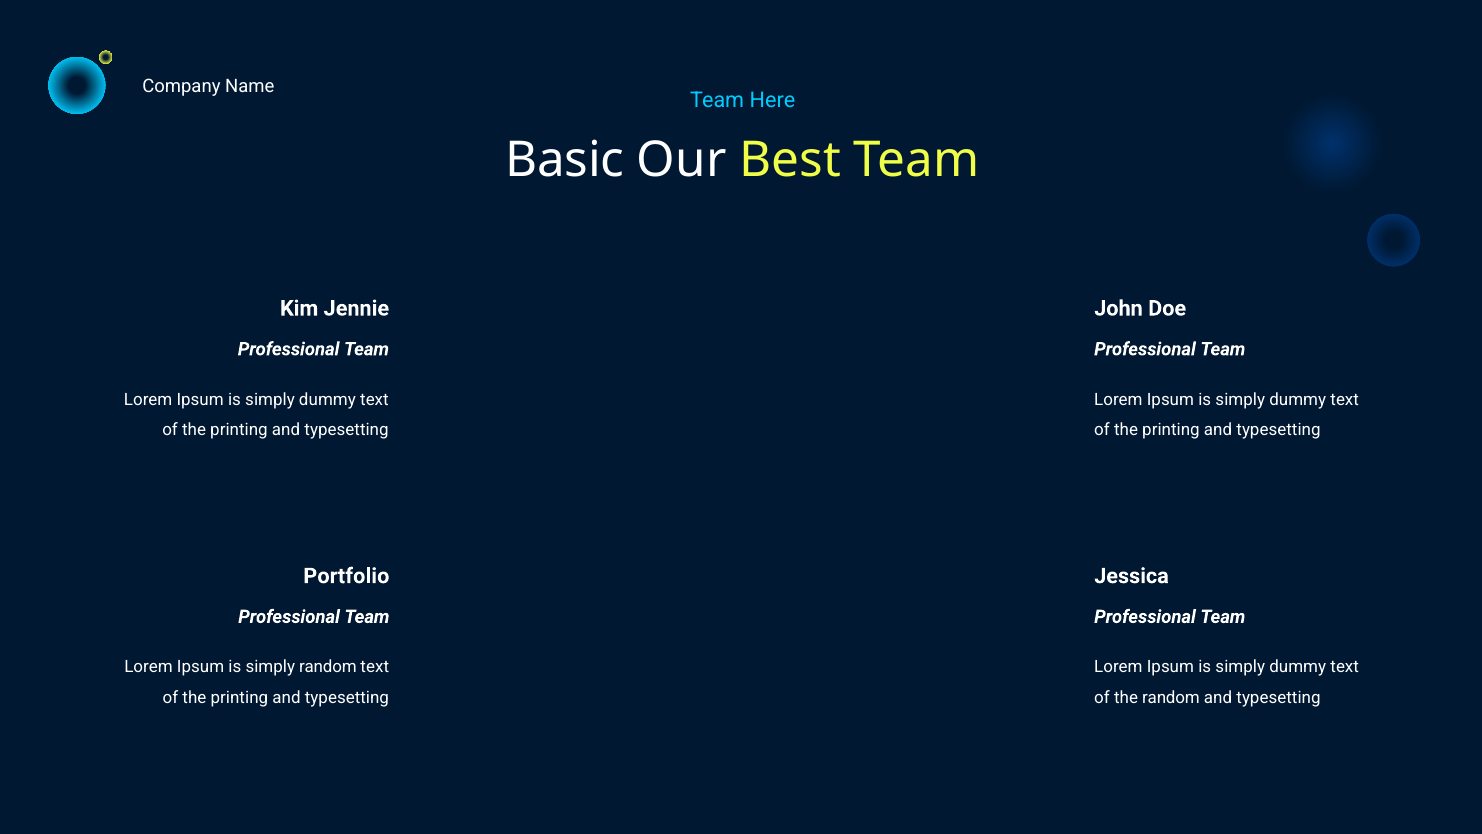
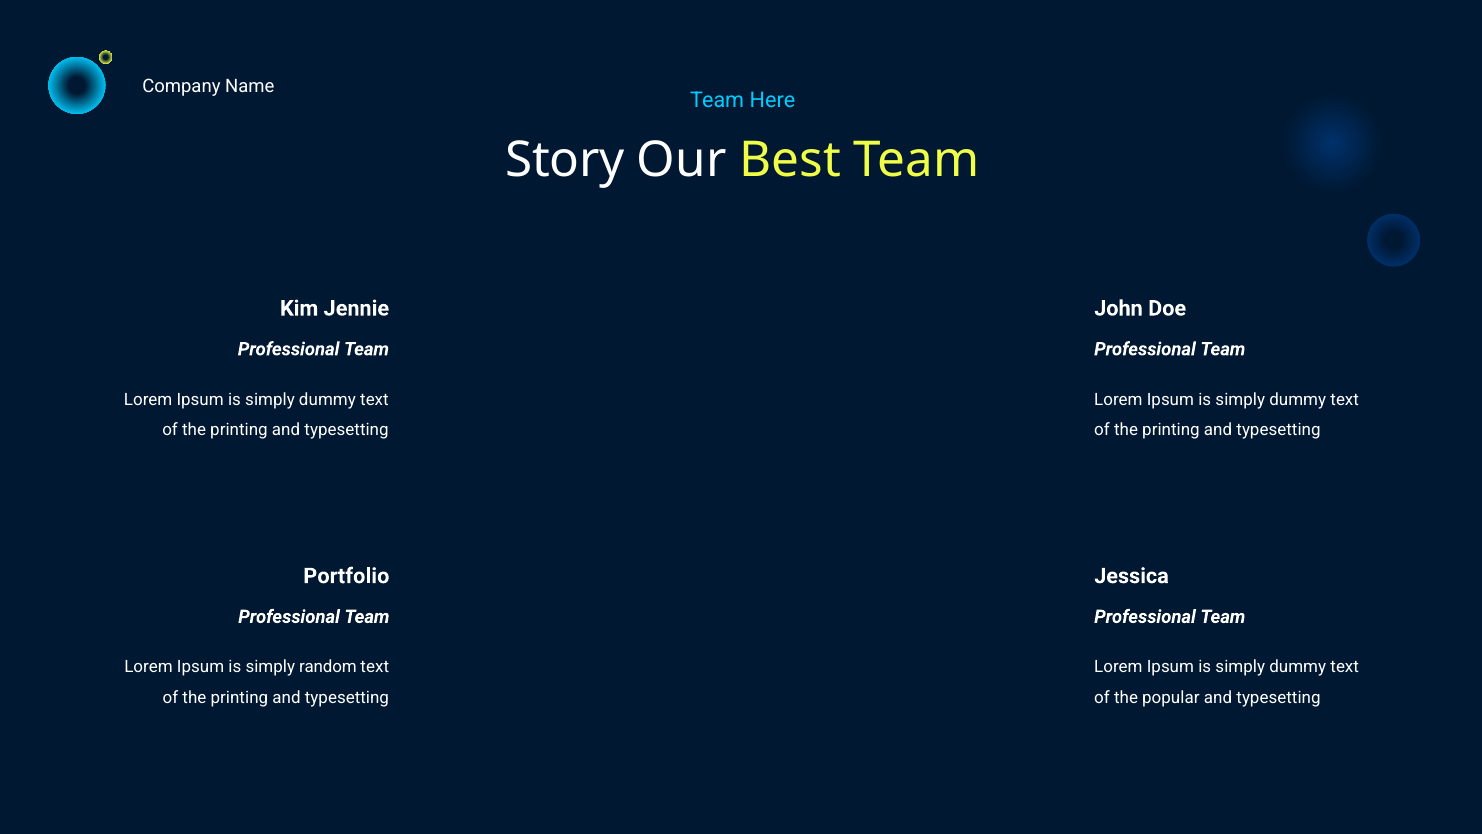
Basic: Basic -> Story (565, 160)
the random: random -> popular (1171, 698)
